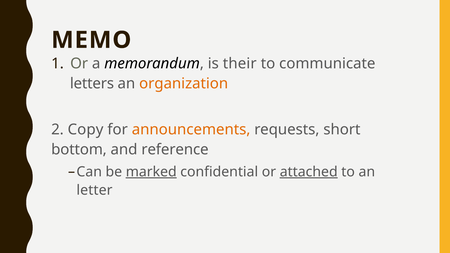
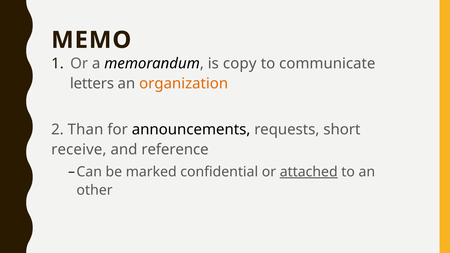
their: their -> copy (240, 64)
Copy: Copy -> Than (86, 130)
announcements colour: orange -> black (191, 130)
bottom: bottom -> receive (79, 150)
marked underline: present -> none (151, 172)
letter: letter -> other (95, 190)
